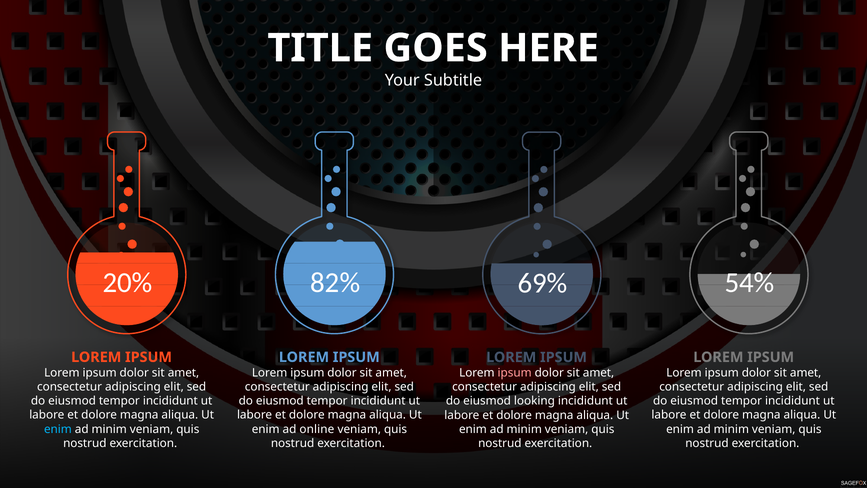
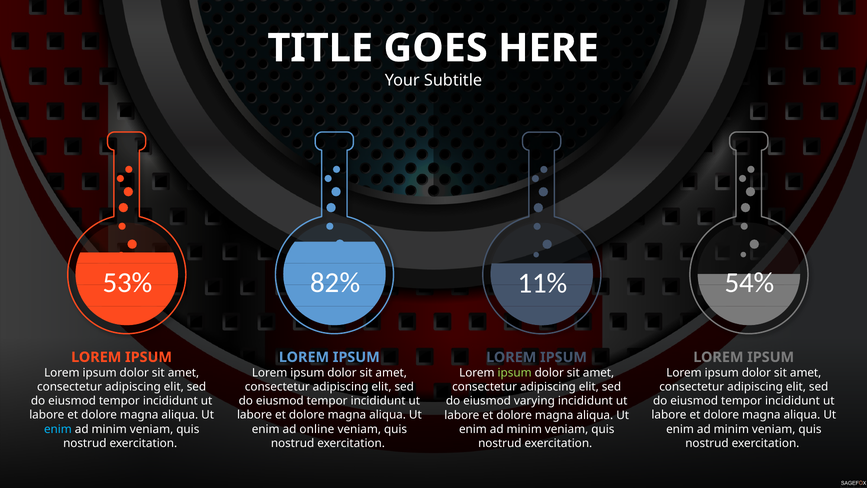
20%: 20% -> 53% (127, 283)
69%: 69% -> 11% (543, 283)
ipsum colour: pink -> light green (515, 373)
looking: looking -> varying (534, 401)
